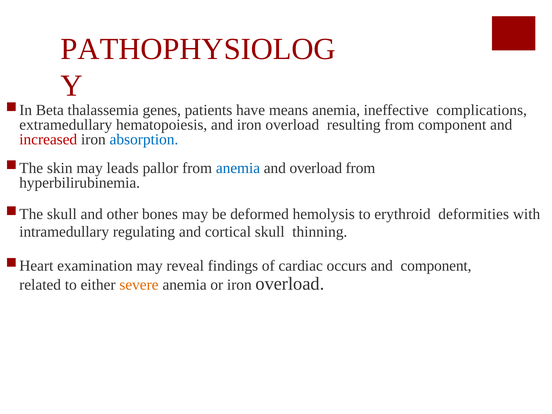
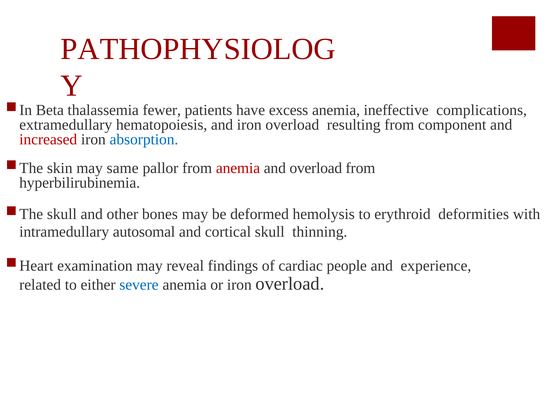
genes: genes -> fewer (162, 110)
means: means -> excess (289, 110)
leads: leads -> same (123, 168)
anemia colour: blue -> red (238, 168)
regulating: regulating -> autosomal (144, 232)
occurs: occurs -> people (347, 266)
and component: component -> experience (436, 266)
severe colour: orange -> blue (139, 285)
